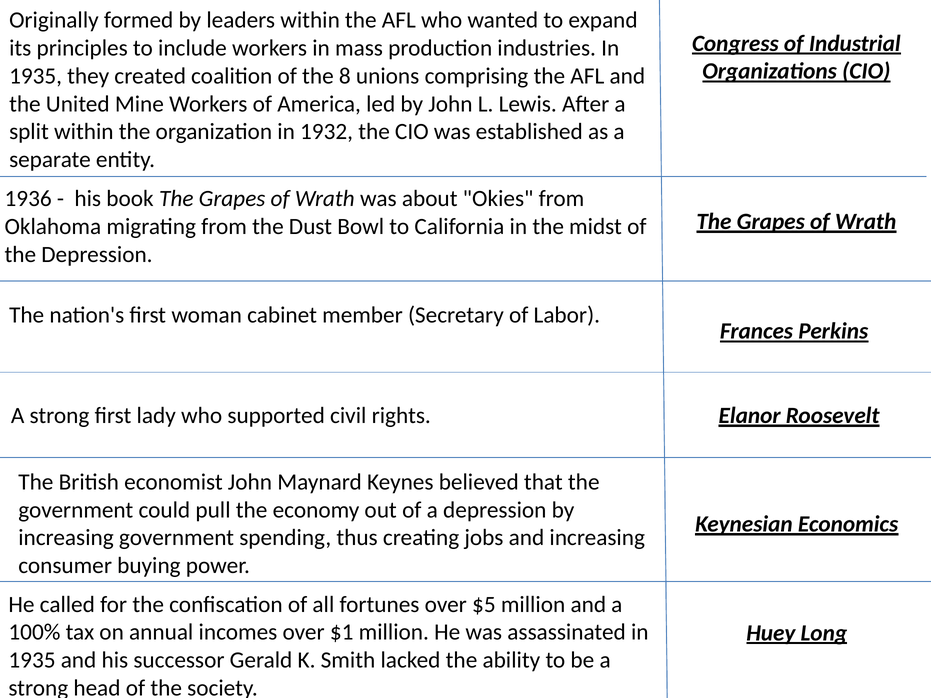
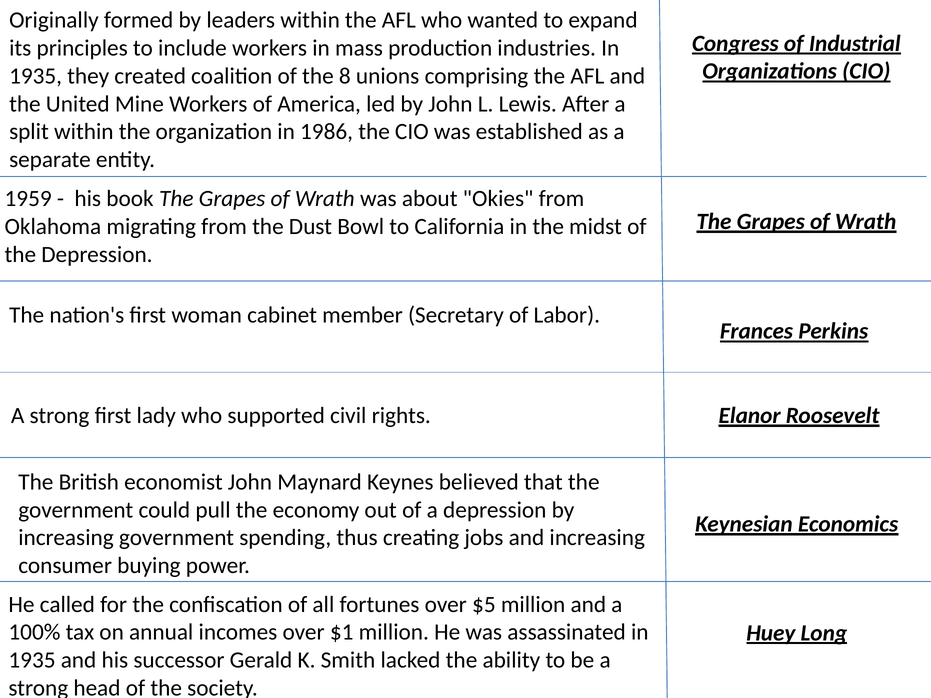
1932: 1932 -> 1986 (327, 132)
1936: 1936 -> 1959 (28, 199)
